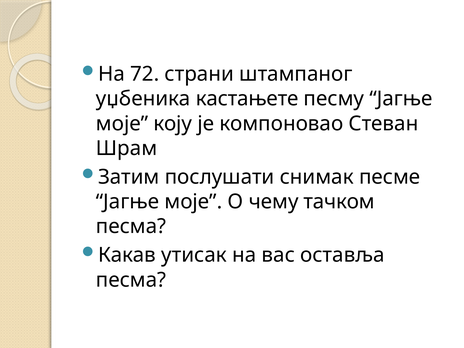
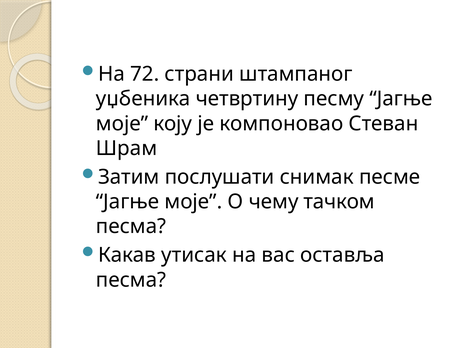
кастањете: кастањете -> четвртину (247, 99)
